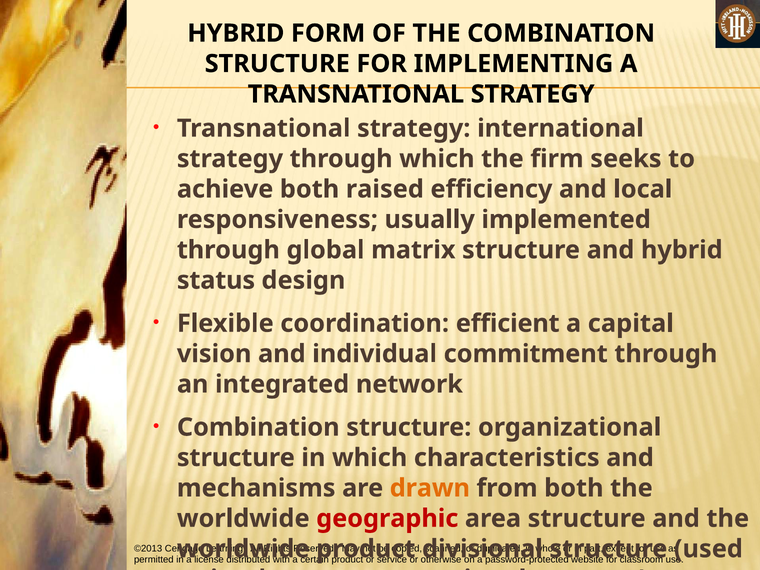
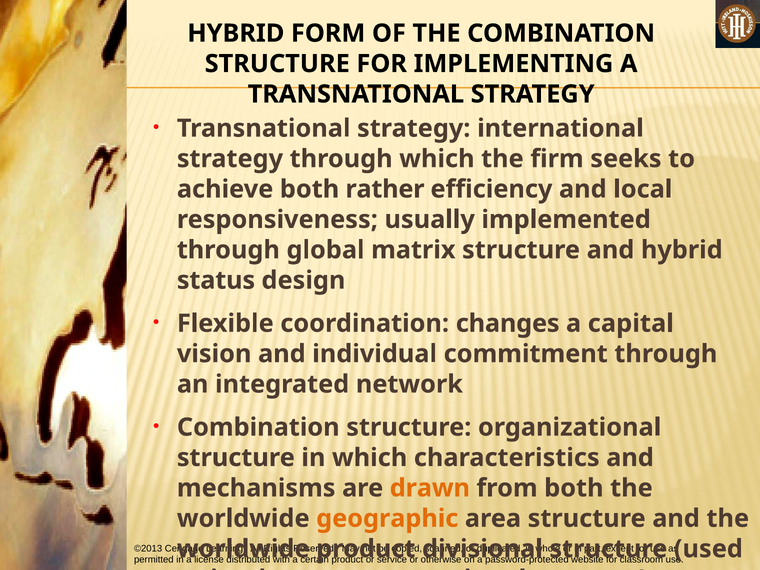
raised: raised -> rather (385, 189)
efficient: efficient -> changes (508, 323)
geographic colour: red -> orange (387, 518)
